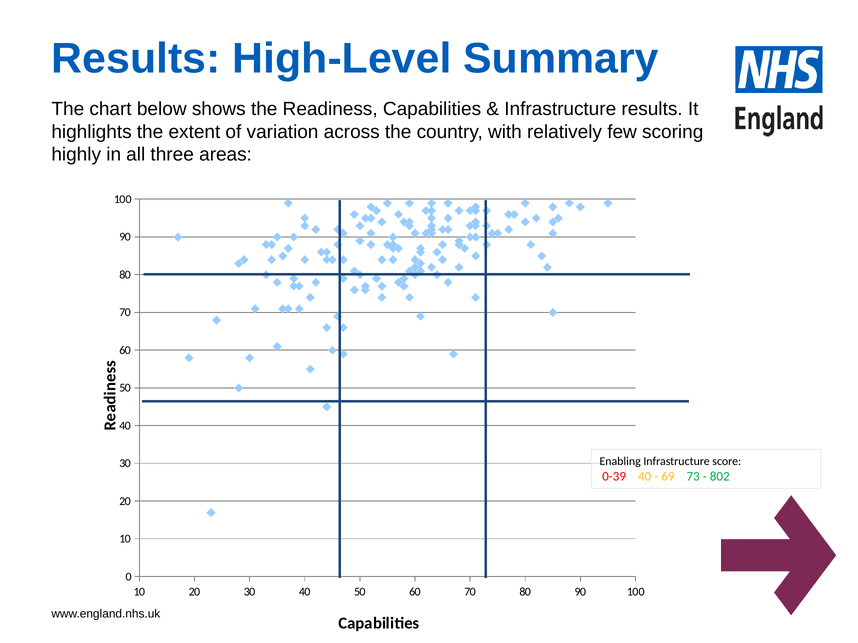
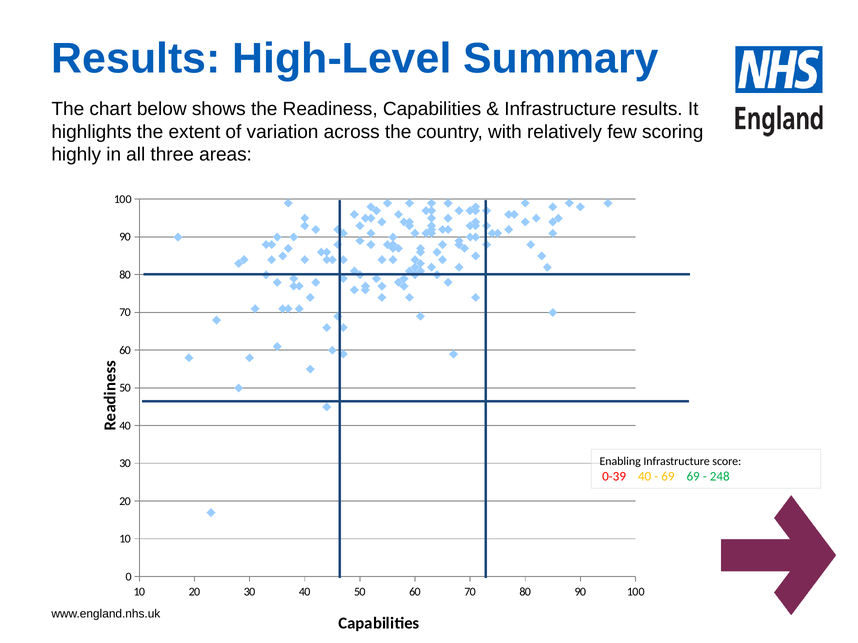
69 73: 73 -> 69 (693, 477)
802: 802 -> 248 (720, 477)
